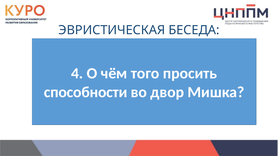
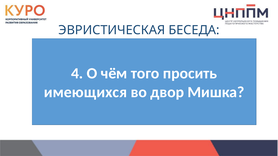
способности: способности -> имеющихся (85, 92)
